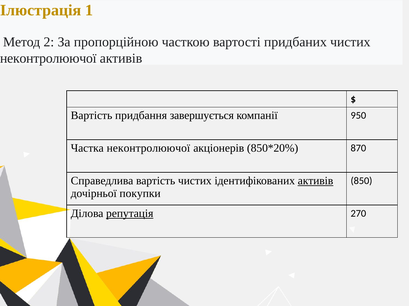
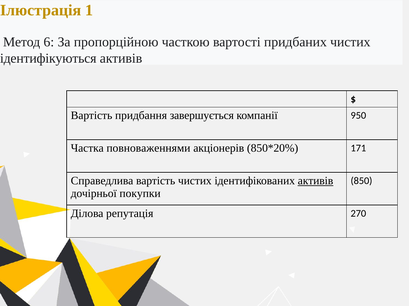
2: 2 -> 6 (49, 42)
неконтролюючої: неконтролюючої -> ідентифікуються (48, 58)
Частка неконтролюючої: неконтролюючої -> повноваженнями (148, 149)
870: 870 -> 171 (358, 148)
репутація underline: present -> none (130, 214)
